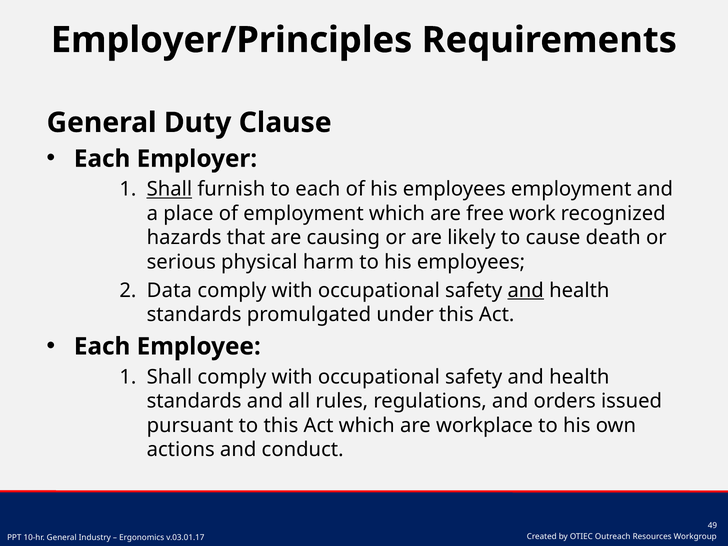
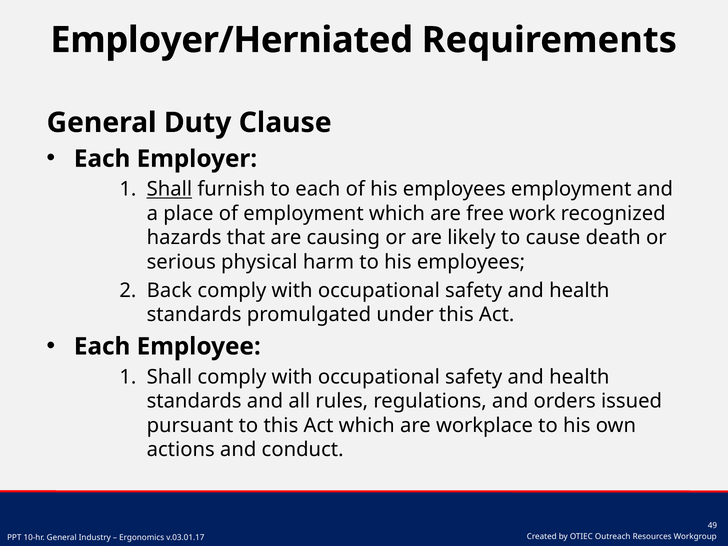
Employer/Principles: Employer/Principles -> Employer/Herniated (232, 40)
Data: Data -> Back (169, 290)
and underline: present -> none (526, 290)
